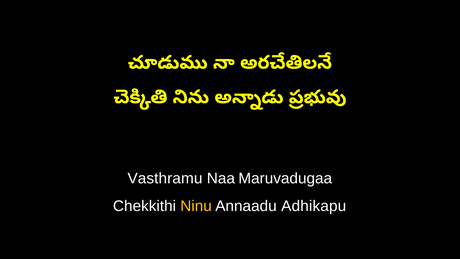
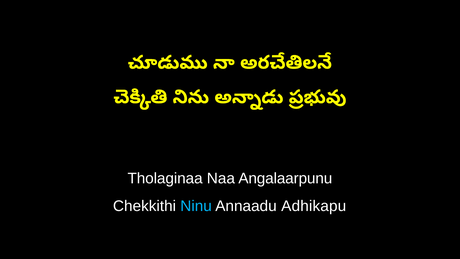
Vasthramu: Vasthramu -> Tholaginaa (165, 178)
Maruvadugaa: Maruvadugaa -> Angalaarpunu (285, 178)
Ninu colour: yellow -> light blue (196, 206)
